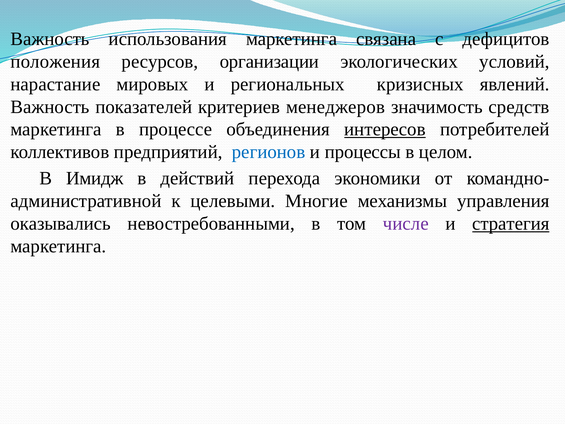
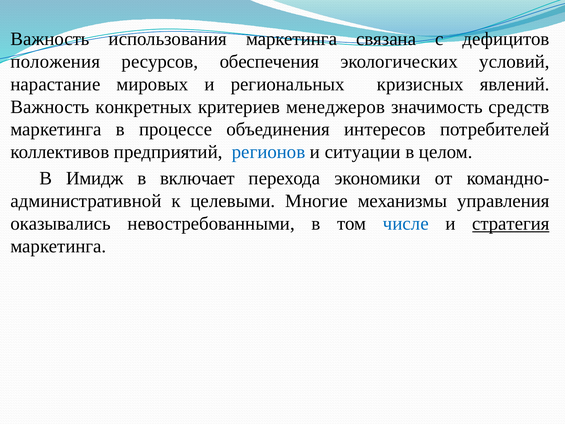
организации: организации -> обеспечения (269, 62)
показателей: показателей -> конкретных (144, 107)
интересов underline: present -> none (385, 129)
процессы: процессы -> ситуации (363, 152)
действий: действий -> включает (198, 178)
числе colour: purple -> blue (406, 223)
